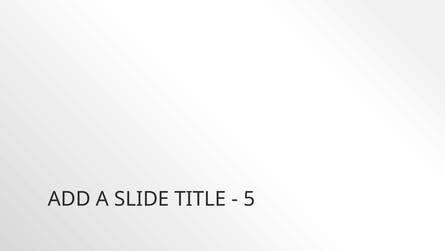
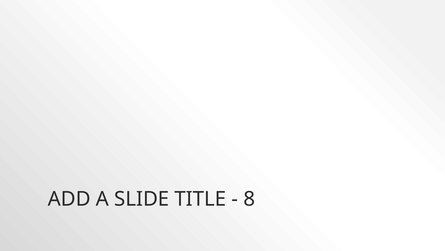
5: 5 -> 8 (249, 199)
